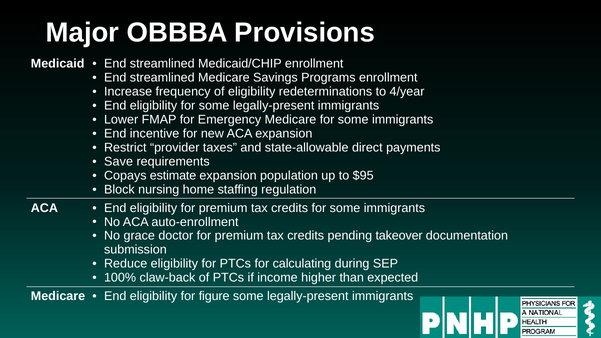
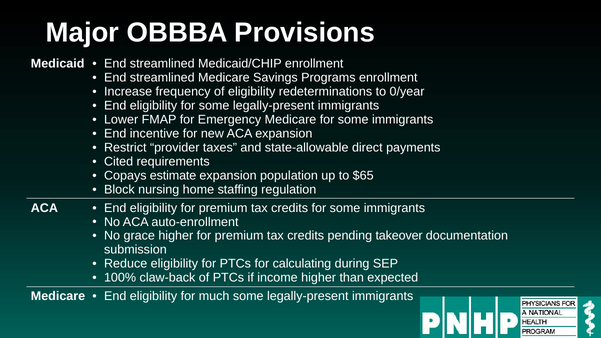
4/year: 4/year -> 0/year (407, 92)
Save: Save -> Cited (119, 162)
$95: $95 -> $65 (363, 176)
grace doctor: doctor -> higher (176, 236)
figure: figure -> much (214, 296)
